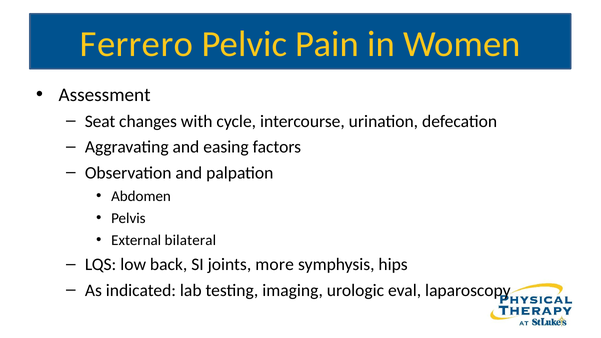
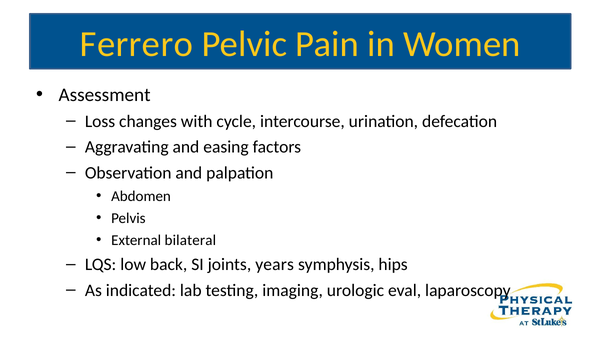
Seat: Seat -> Loss (100, 121)
more: more -> years (275, 265)
